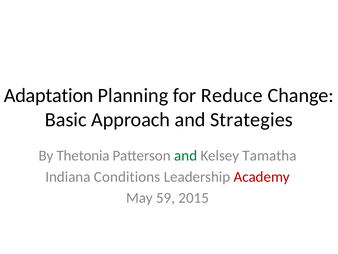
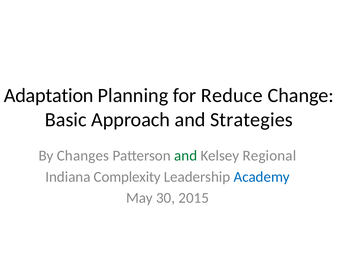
Thetonia: Thetonia -> Changes (83, 155)
Tamatha: Tamatha -> Regional (269, 155)
Conditions: Conditions -> Complexity (127, 176)
Academy colour: red -> blue (262, 176)
59: 59 -> 30 (166, 198)
